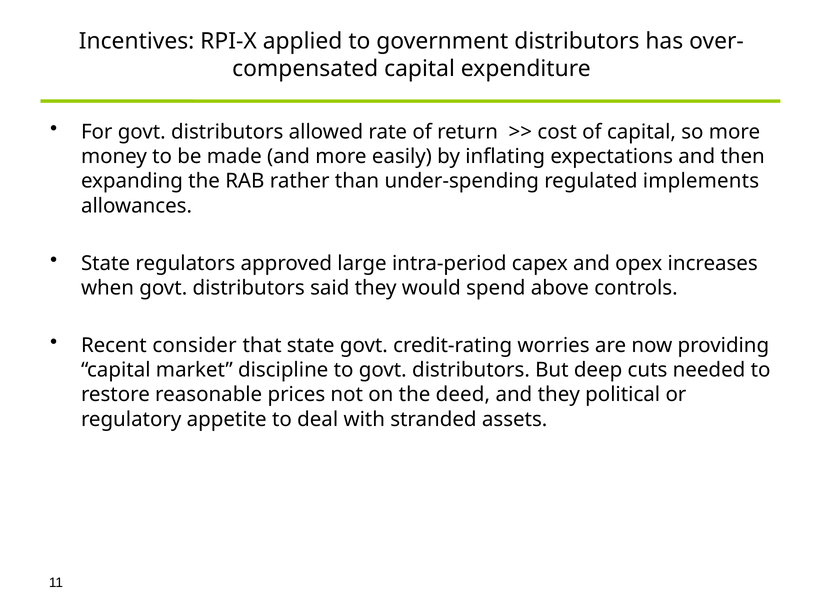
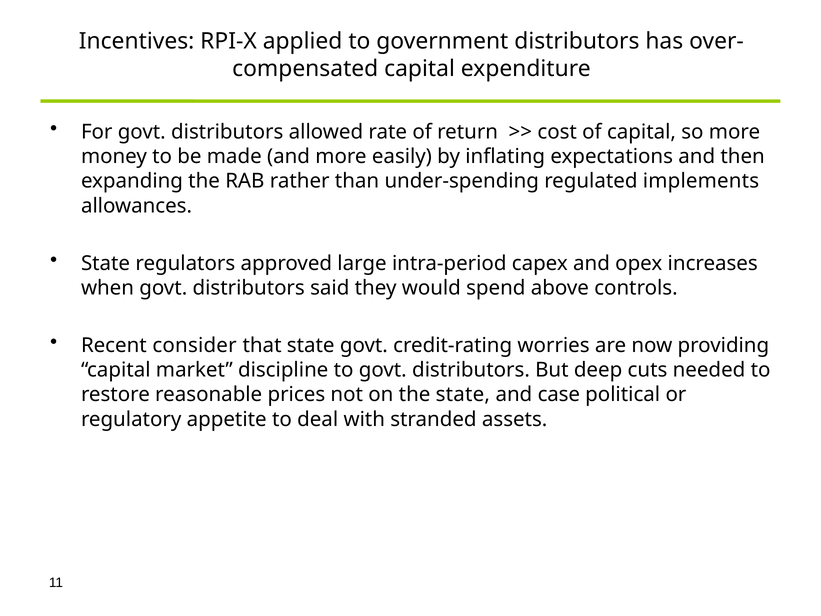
the deed: deed -> state (463, 394)
and they: they -> case (559, 394)
